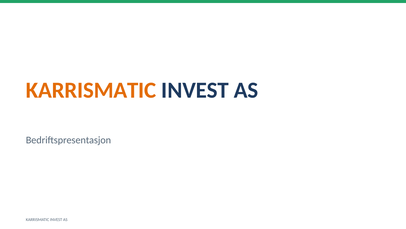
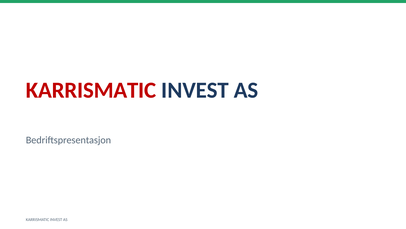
KARRISMATIC colour: orange -> red (91, 90)
